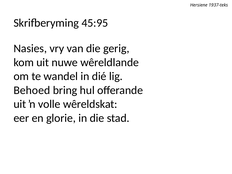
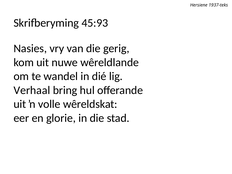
45:95: 45:95 -> 45:93 (95, 23)
Behoed: Behoed -> Verhaal (32, 90)
